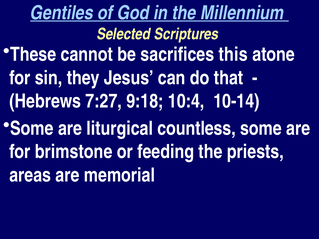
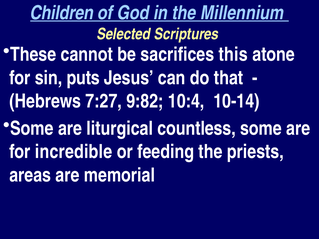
Gentiles: Gentiles -> Children (62, 13)
they: they -> puts (83, 78)
9:18: 9:18 -> 9:82 (145, 101)
brimstone: brimstone -> incredible (74, 152)
